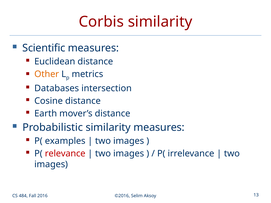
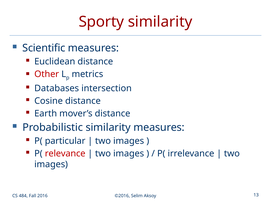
Corbis: Corbis -> Sporty (101, 22)
Other colour: orange -> red (47, 74)
examples: examples -> particular (65, 141)
